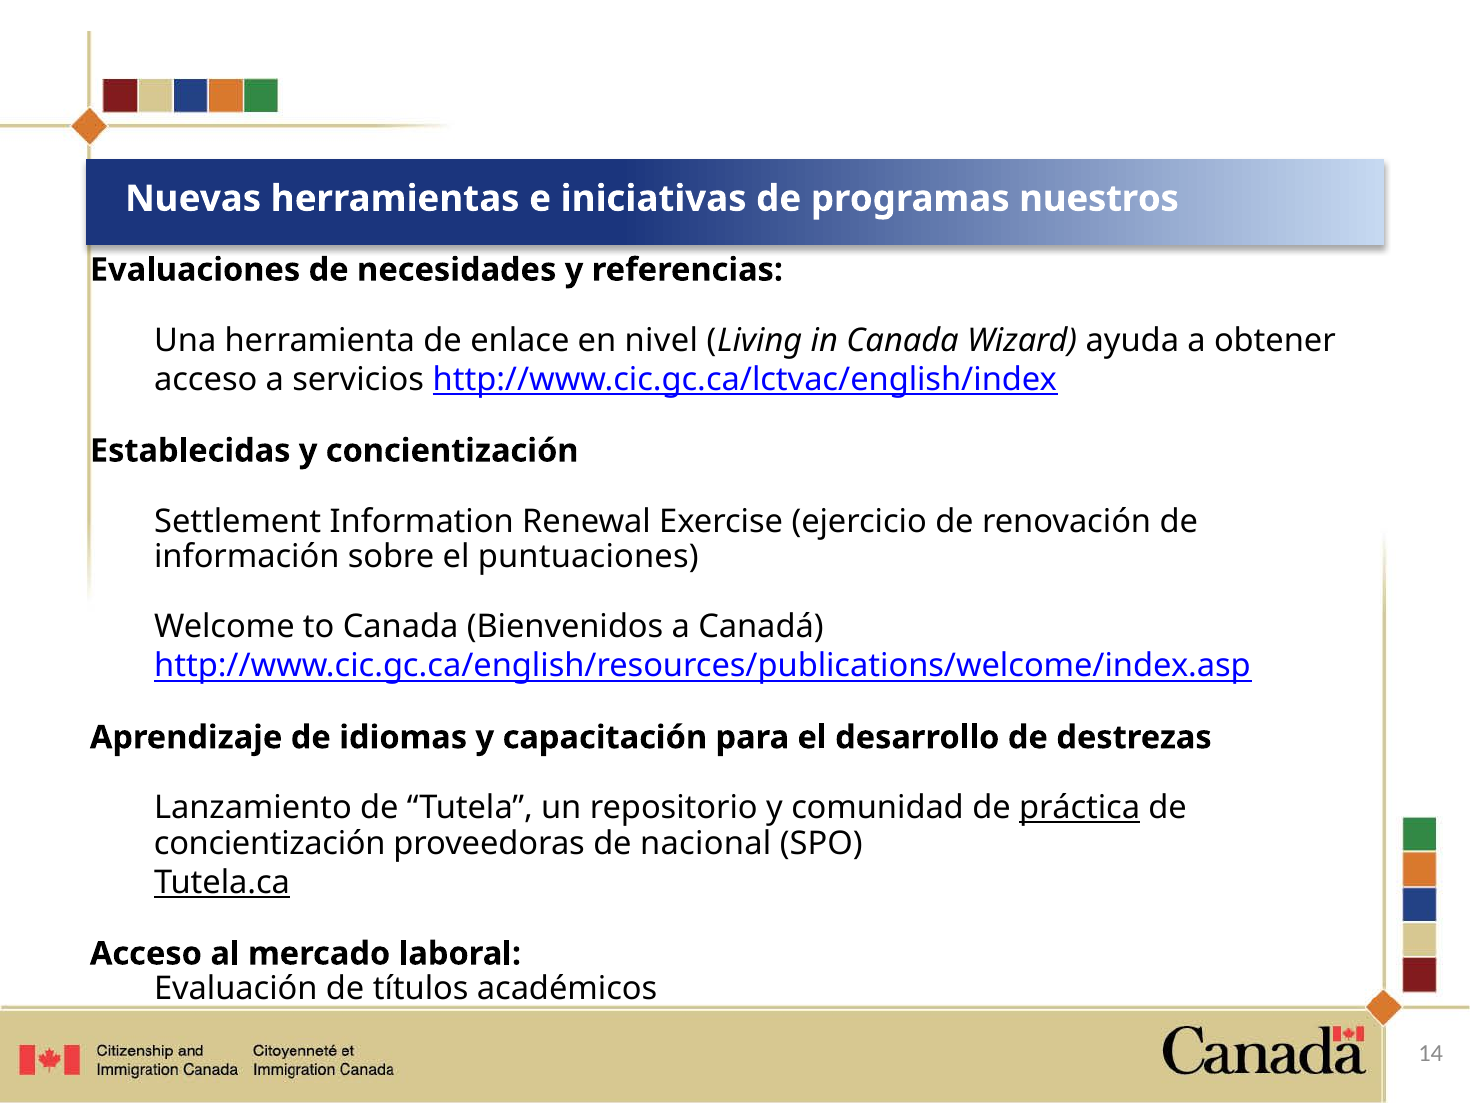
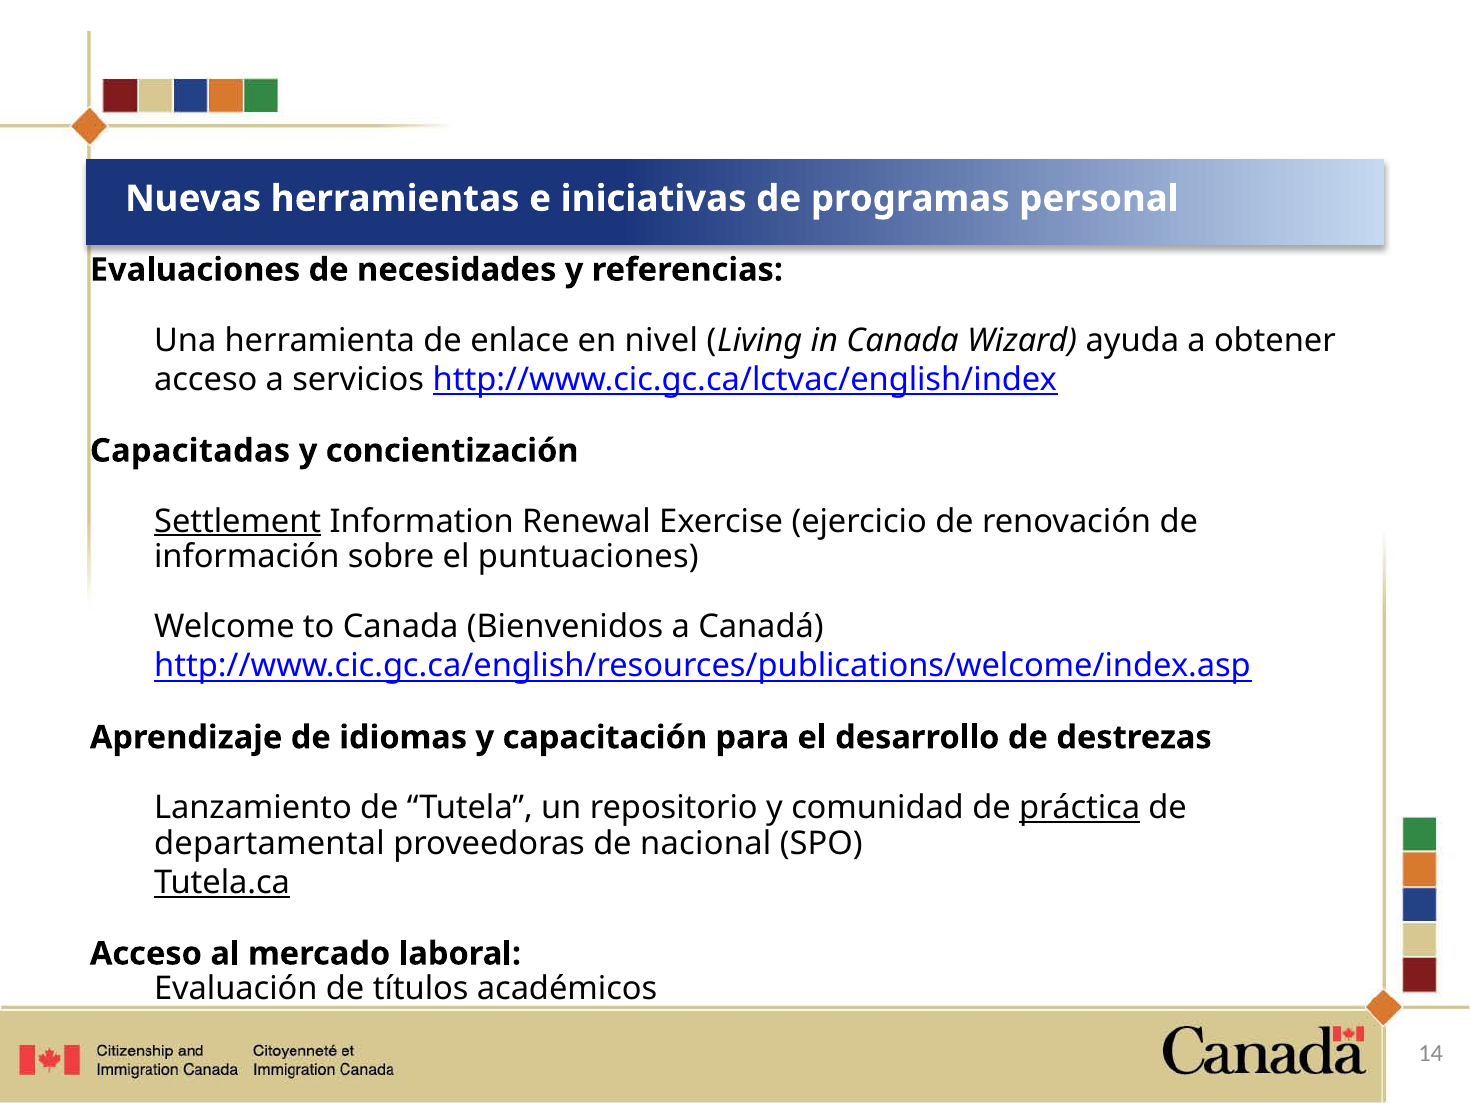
nuestros: nuestros -> personal (1099, 199)
Establecidas: Establecidas -> Capacitadas (190, 451)
Settlement underline: none -> present (238, 521)
concientización: concientización -> departamental (269, 843)
